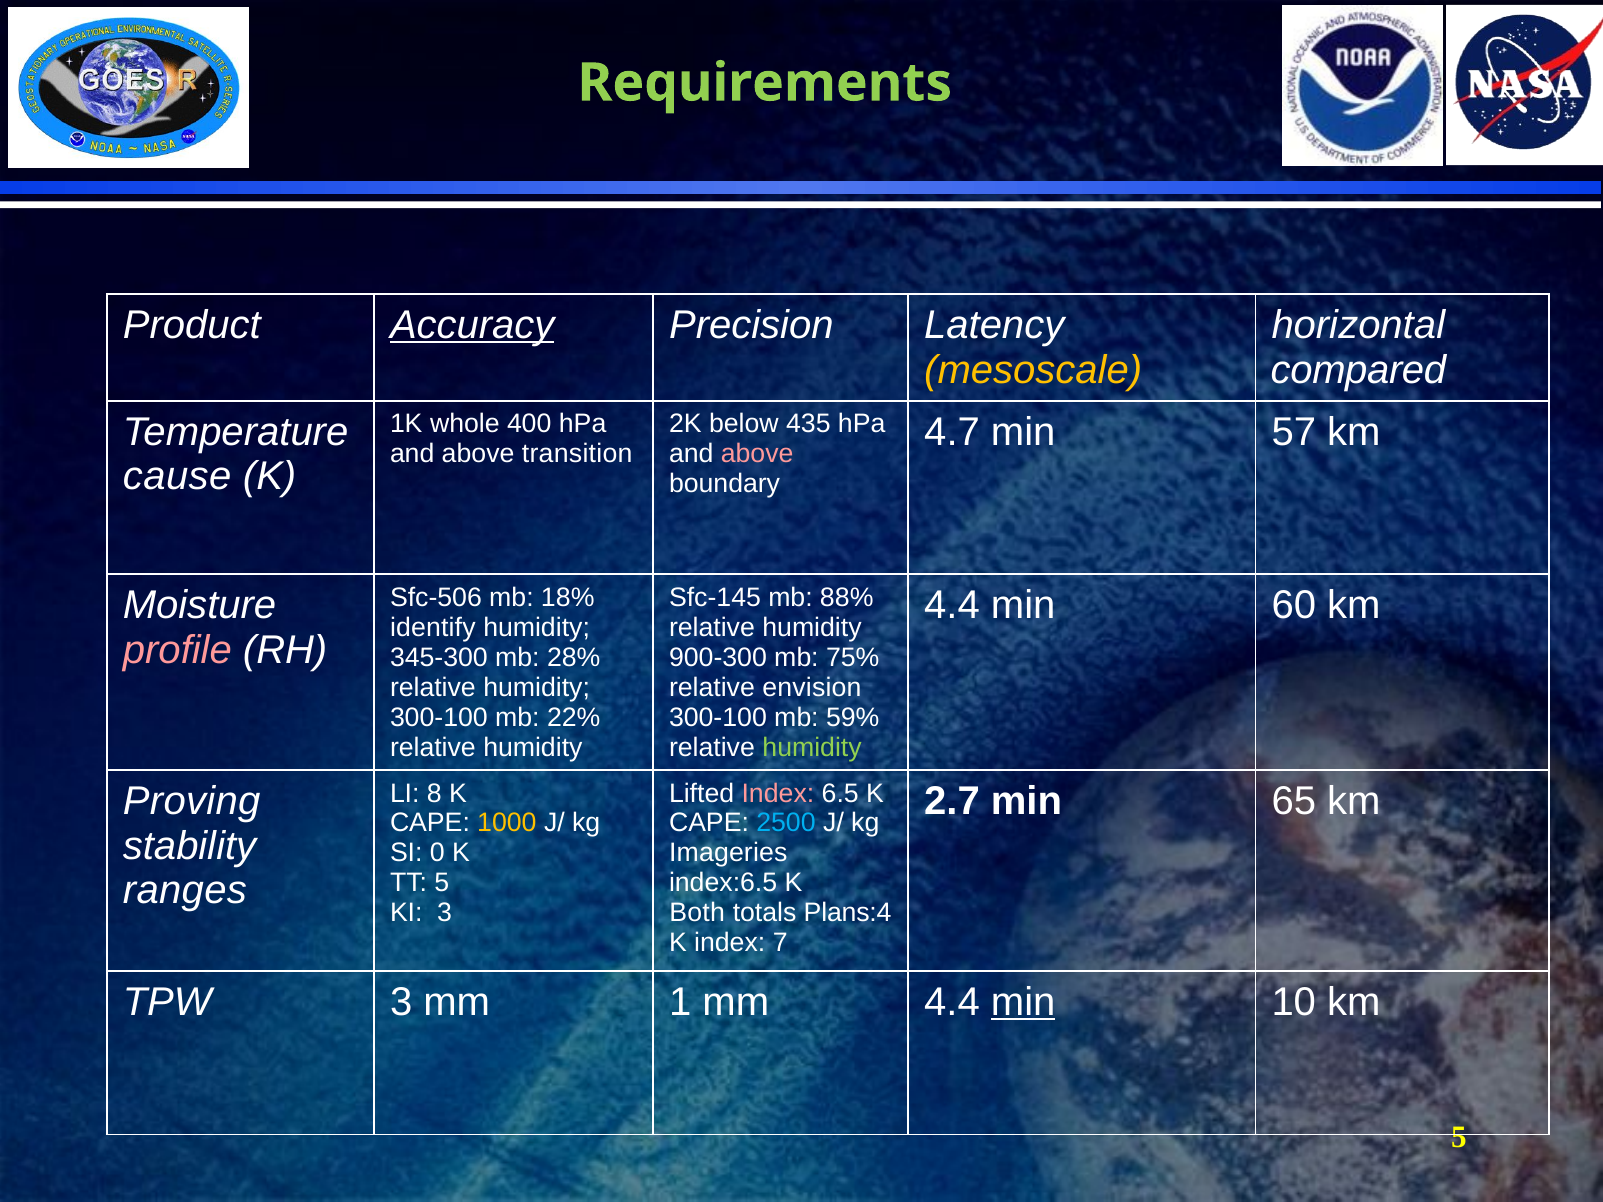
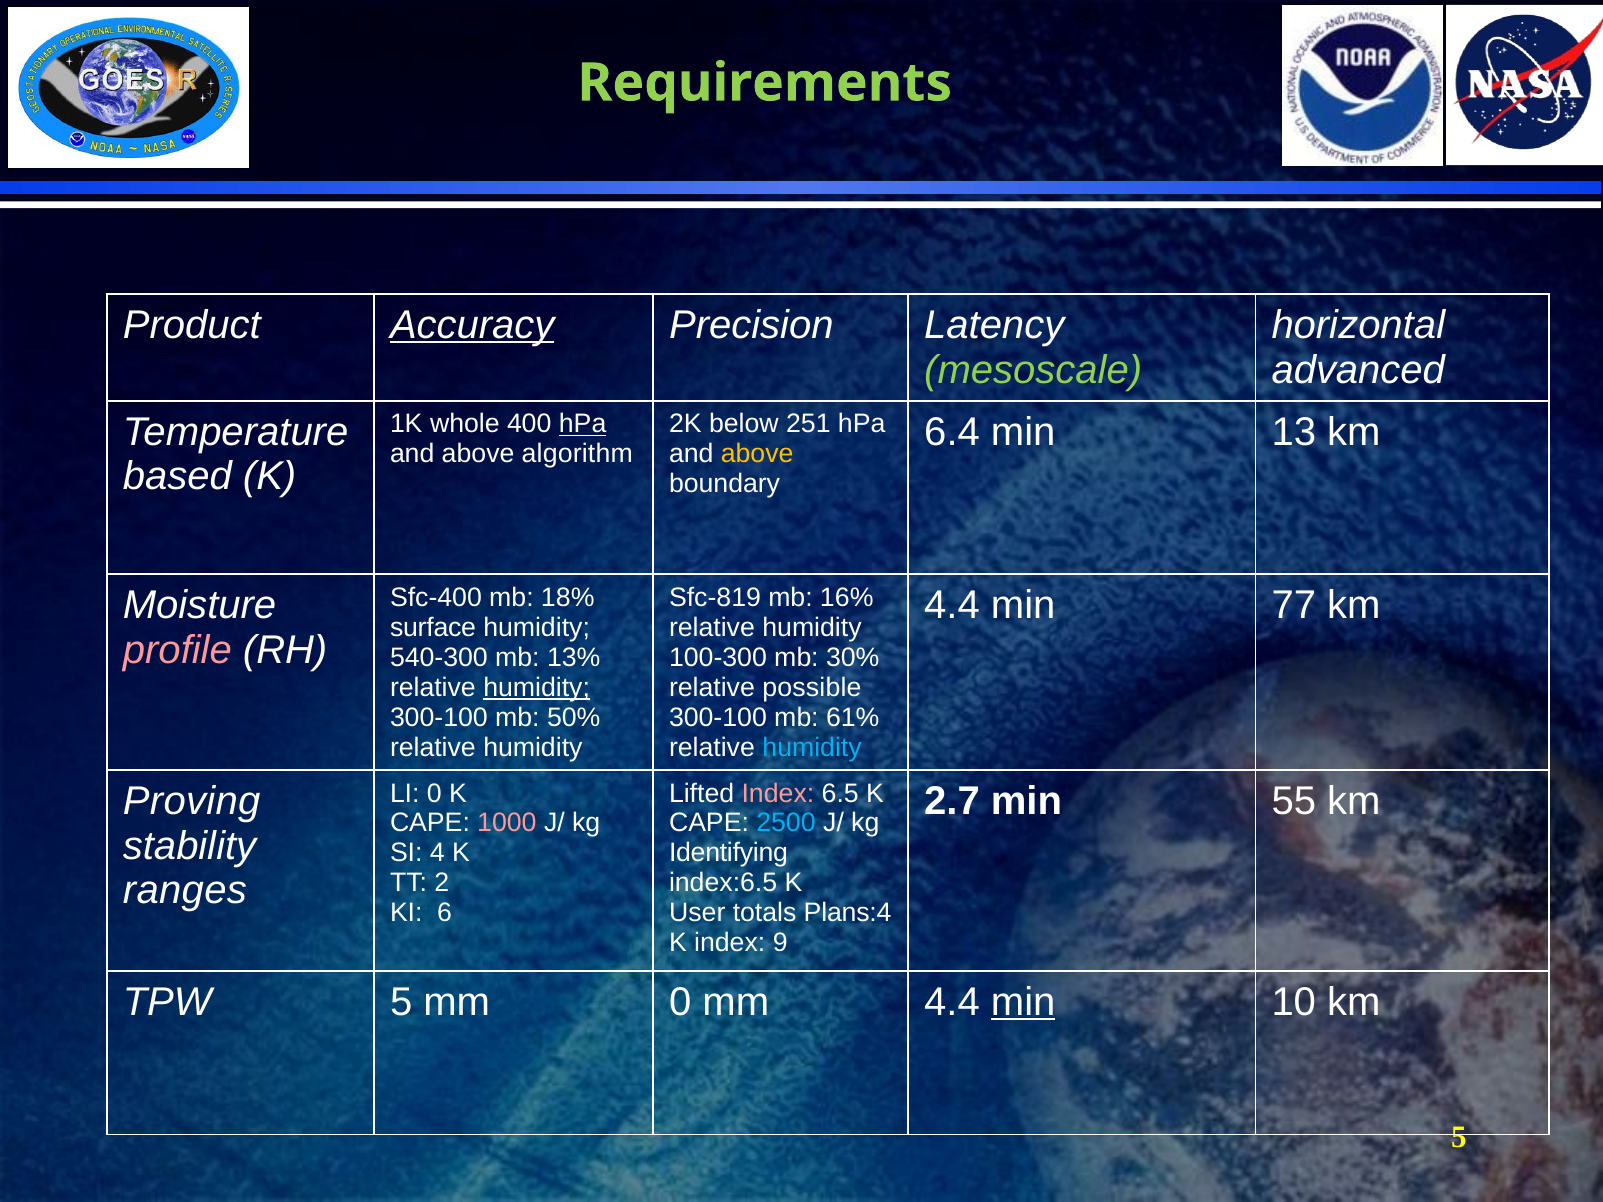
mesoscale colour: yellow -> light green (1033, 370)
compared: compared -> advanced (1358, 370)
hPa underline: none -> present (583, 424)
435: 435 -> 251 (808, 424)
4.7: 4.7 -> 6.4 (952, 432)
57: 57 -> 13 (1294, 432)
transition: transition -> algorithm (577, 454)
above colour: pink -> yellow (757, 454)
cause: cause -> based (177, 477)
Sfc-506: Sfc-506 -> Sfc-400 (436, 598)
Sfc-145: Sfc-145 -> Sfc-819 (715, 598)
88%: 88% -> 16% (847, 598)
60: 60 -> 77 (1294, 606)
identify: identify -> surface (433, 628)
345-300: 345-300 -> 540-300 (439, 658)
28%: 28% -> 13% (574, 658)
900-300: 900-300 -> 100-300 (718, 658)
75%: 75% -> 30% (853, 658)
humidity underline: none -> present (537, 688)
envision: envision -> possible (812, 688)
22%: 22% -> 50% (574, 718)
59%: 59% -> 61% (853, 718)
humidity colour: light green -> light blue (812, 747)
LI 8: 8 -> 0 (434, 793)
65: 65 -> 55 (1294, 801)
1000 colour: yellow -> pink (507, 823)
0: 0 -> 4 (437, 853)
Imageries: Imageries -> Identifying (728, 853)
TT 5: 5 -> 2 (442, 883)
KI 3: 3 -> 6 (445, 913)
Both: Both -> User (697, 913)
7: 7 -> 9 (780, 943)
TPW 3: 3 -> 5 (401, 1002)
mm 1: 1 -> 0 (680, 1002)
